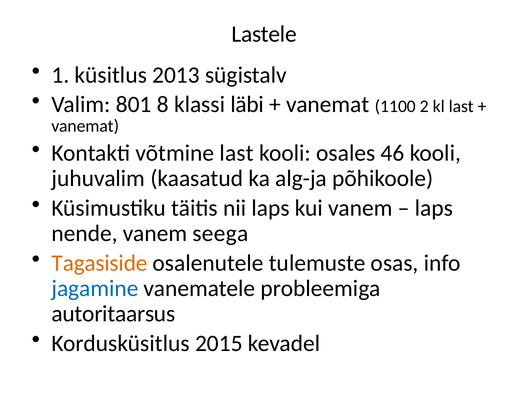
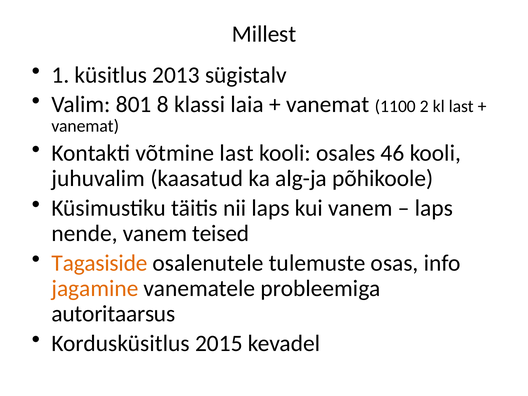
Lastele: Lastele -> Millest (264, 34)
läbi: läbi -> laia (247, 105)
seega: seega -> teised (221, 233)
jagamine colour: blue -> orange (95, 288)
